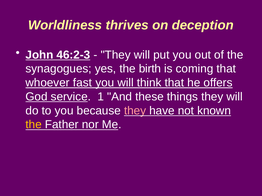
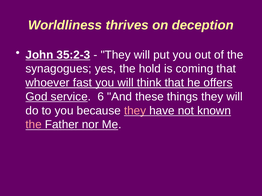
46:2-3: 46:2-3 -> 35:2-3 (73, 55)
birth: birth -> hold (150, 69)
1: 1 -> 6 (101, 97)
the colour: yellow -> pink (34, 125)
